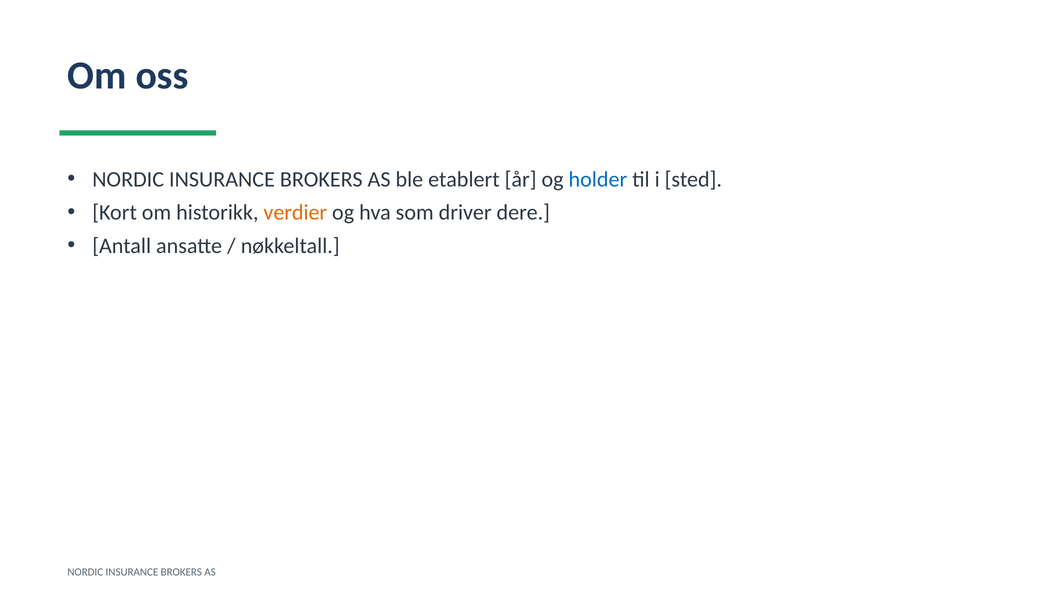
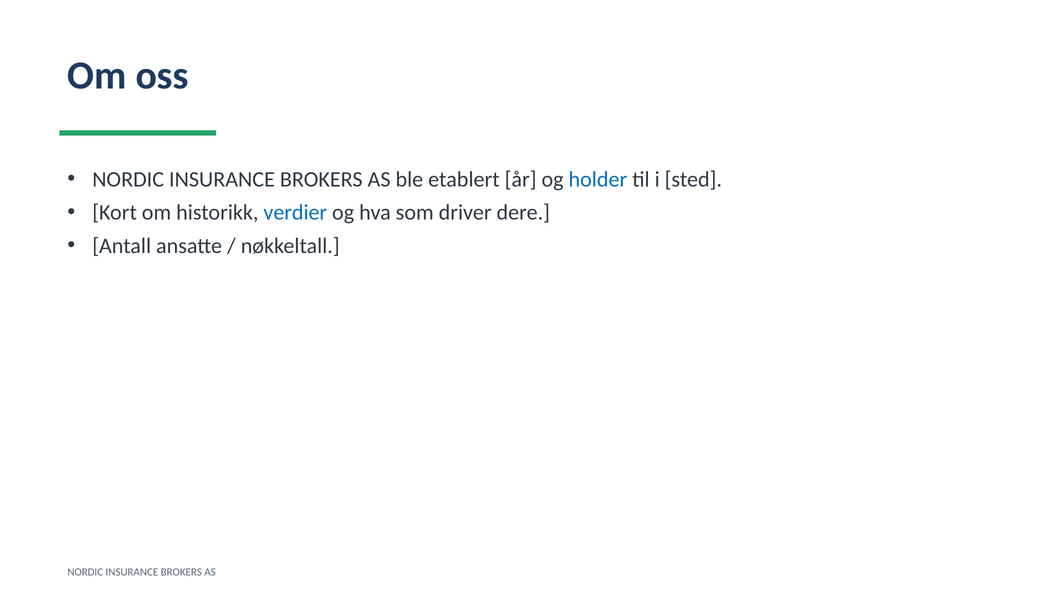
verdier colour: orange -> blue (295, 213)
